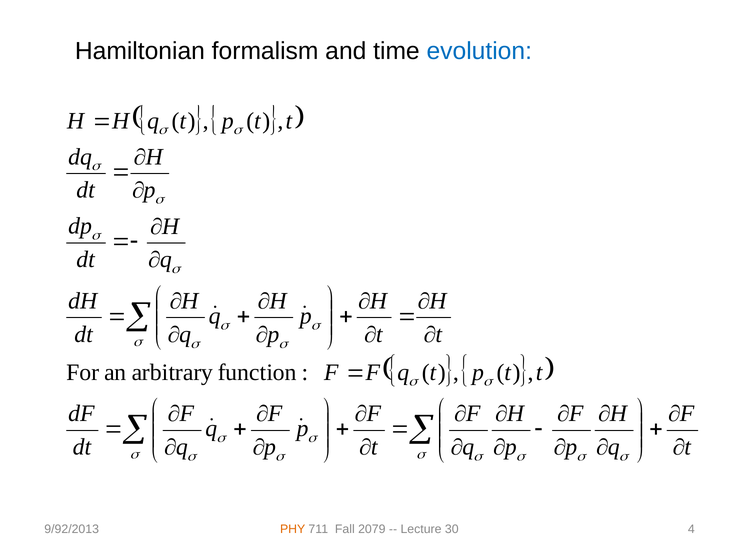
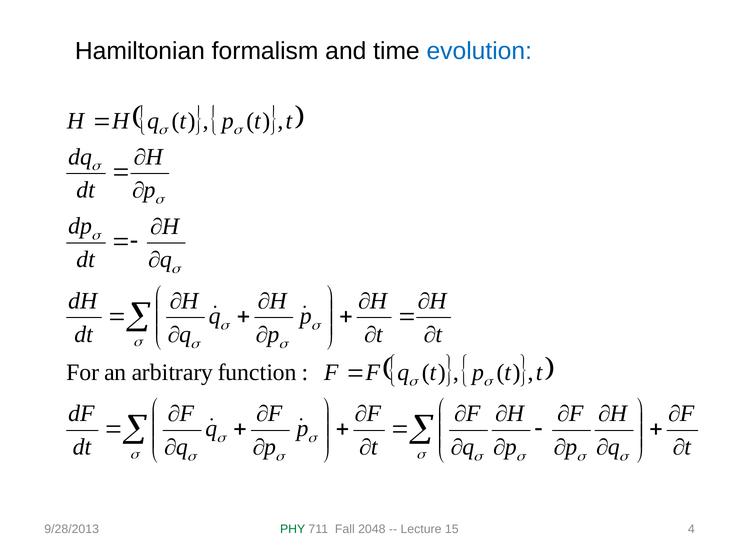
9/92/2013: 9/92/2013 -> 9/28/2013 (72, 529)
PHY colour: orange -> green (293, 529)
2079: 2079 -> 2048 (372, 529)
30: 30 -> 15 (452, 529)
